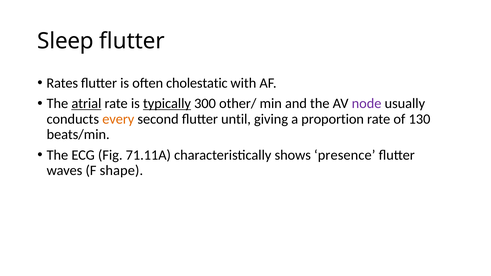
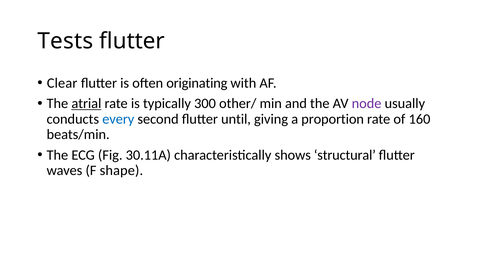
Sleep: Sleep -> Tests (65, 41)
Rates: Rates -> Clear (62, 83)
cholestatic: cholestatic -> originating (197, 83)
typically underline: present -> none (167, 104)
every colour: orange -> blue (118, 119)
130: 130 -> 160 (419, 119)
71.11A: 71.11A -> 30.11A (148, 155)
presence: presence -> structural (345, 155)
